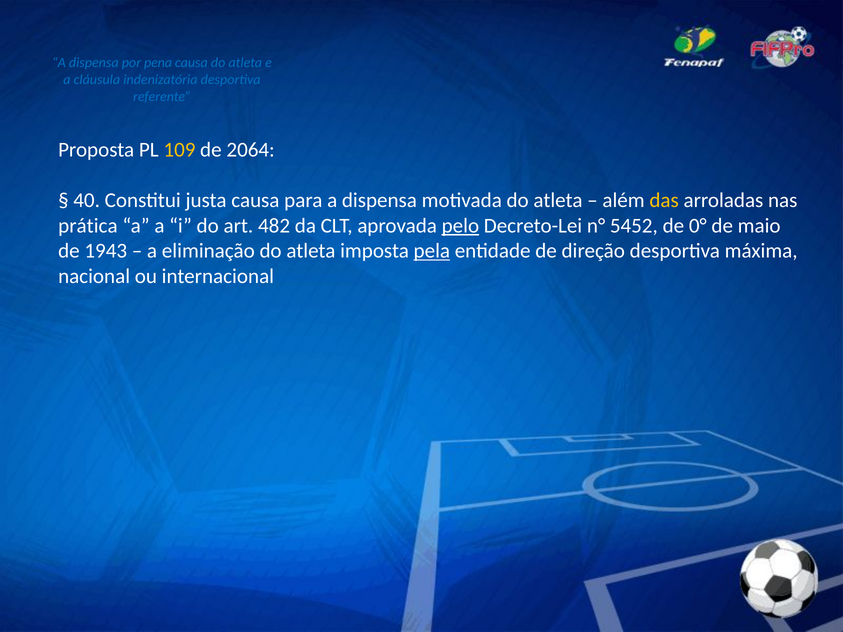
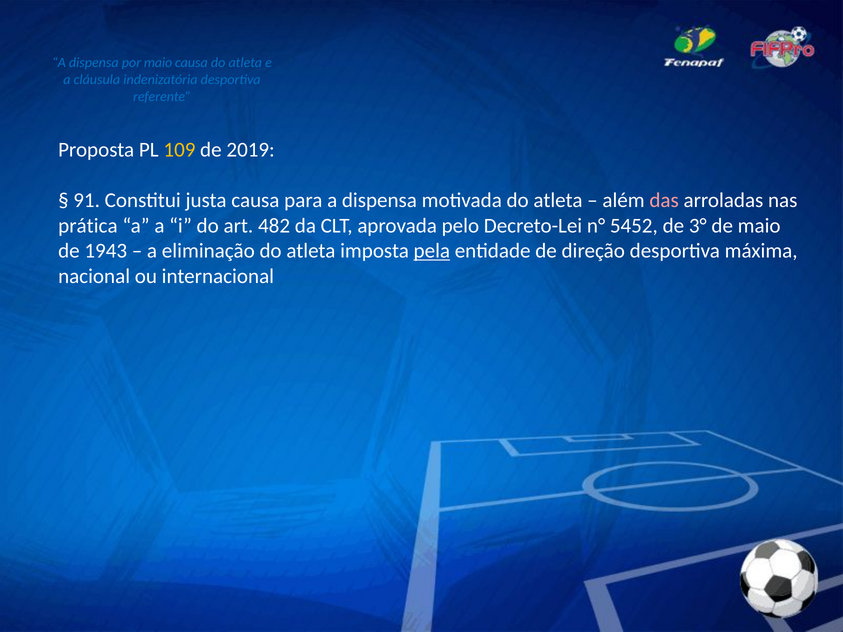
por pena: pena -> maio (158, 63)
2064: 2064 -> 2019 (251, 150)
40: 40 -> 91 (87, 200)
das colour: yellow -> pink (664, 200)
pelo underline: present -> none (460, 226)
0°: 0° -> 3° (698, 226)
